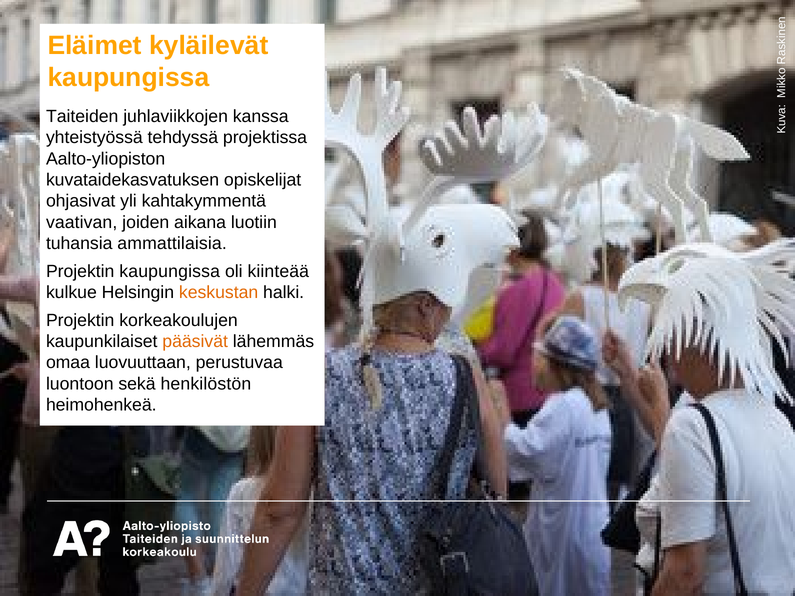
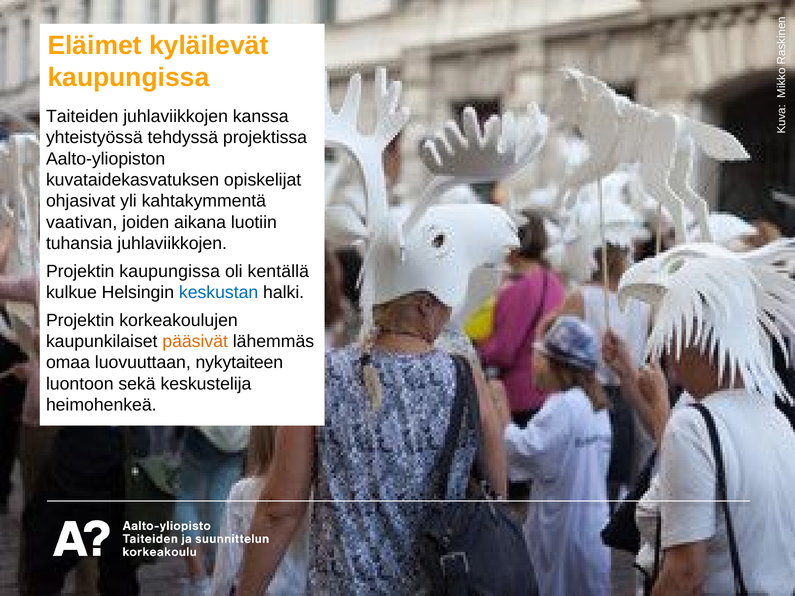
tuhansia ammattilaisia: ammattilaisia -> juhlaviikkojen (172, 244)
kiinteää: kiinteää -> kentällä (278, 271)
keskustan colour: orange -> blue (219, 293)
perustuvaa: perustuvaa -> nykytaiteen (239, 363)
henkilöstön: henkilöstön -> keskustelija (206, 384)
